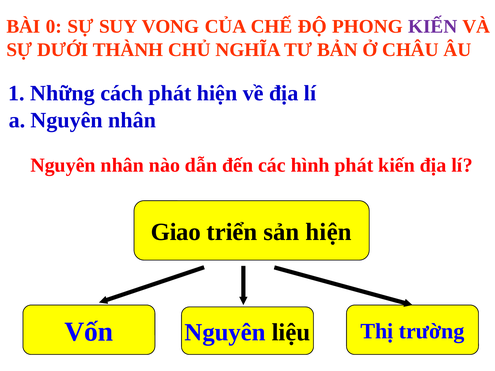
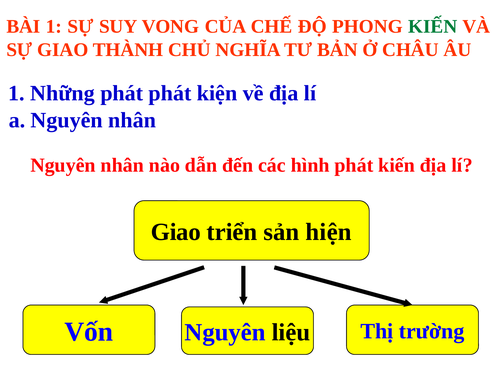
BÀI 0: 0 -> 1 (54, 27)
KIẾN colour: purple -> green (433, 27)
SỰ DƯỚI: DƯỚI -> GIAO (63, 50)
Những cách: cách -> phát (122, 93)
phát hiện: hiện -> kiện (217, 93)
